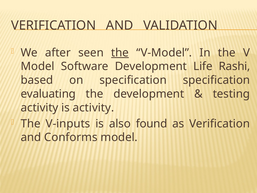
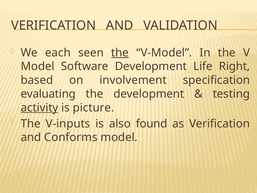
after: after -> each (58, 53)
Rashi: Rashi -> Right (234, 66)
on specification: specification -> involvement (133, 80)
activity underline: none -> present (40, 107)
is activity: activity -> picture (93, 107)
